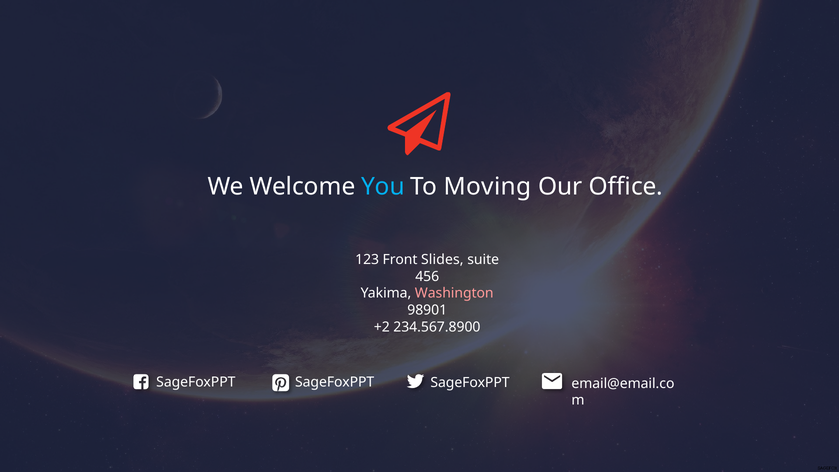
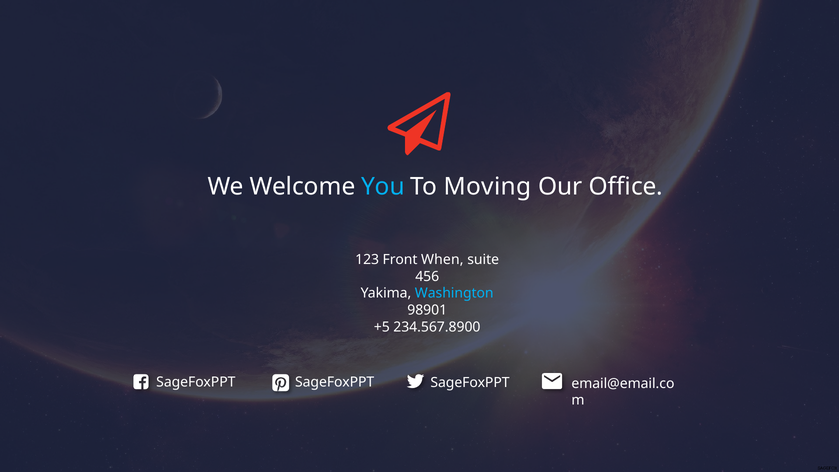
Slides: Slides -> When (442, 260)
Washington colour: pink -> light blue (454, 293)
+2: +2 -> +5 (382, 327)
